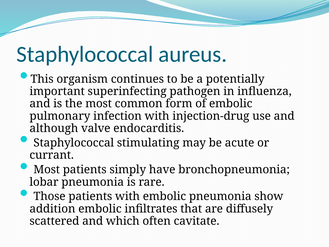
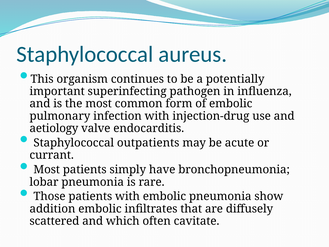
although: although -> aetiology (54, 128)
stimulating: stimulating -> outpatients (148, 143)
